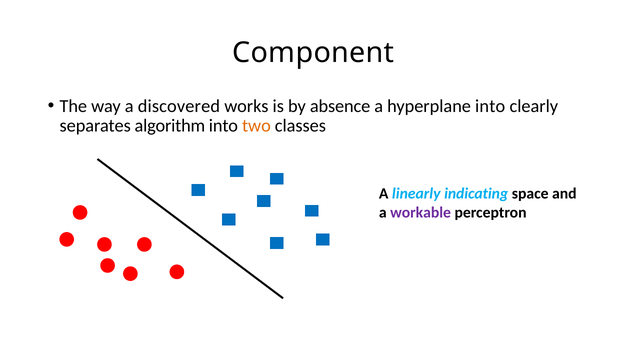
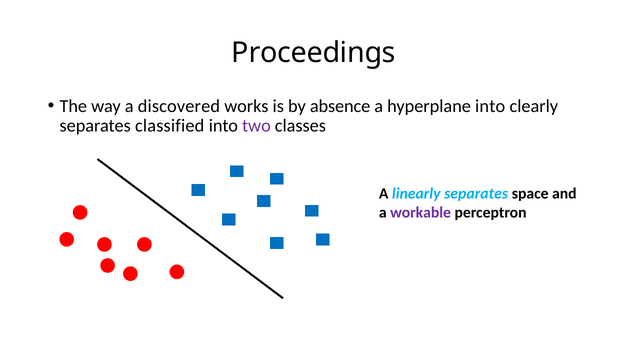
Component: Component -> Proceedings (314, 53)
algorithm: algorithm -> classified (170, 126)
two colour: orange -> purple (256, 126)
linearly indicating: indicating -> separates (476, 193)
